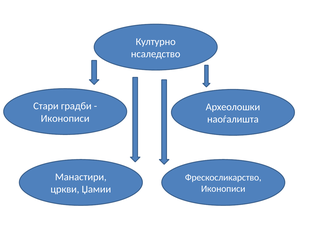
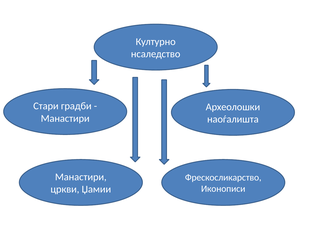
Иконописи: Иконописи -> Манастири (65, 118)
